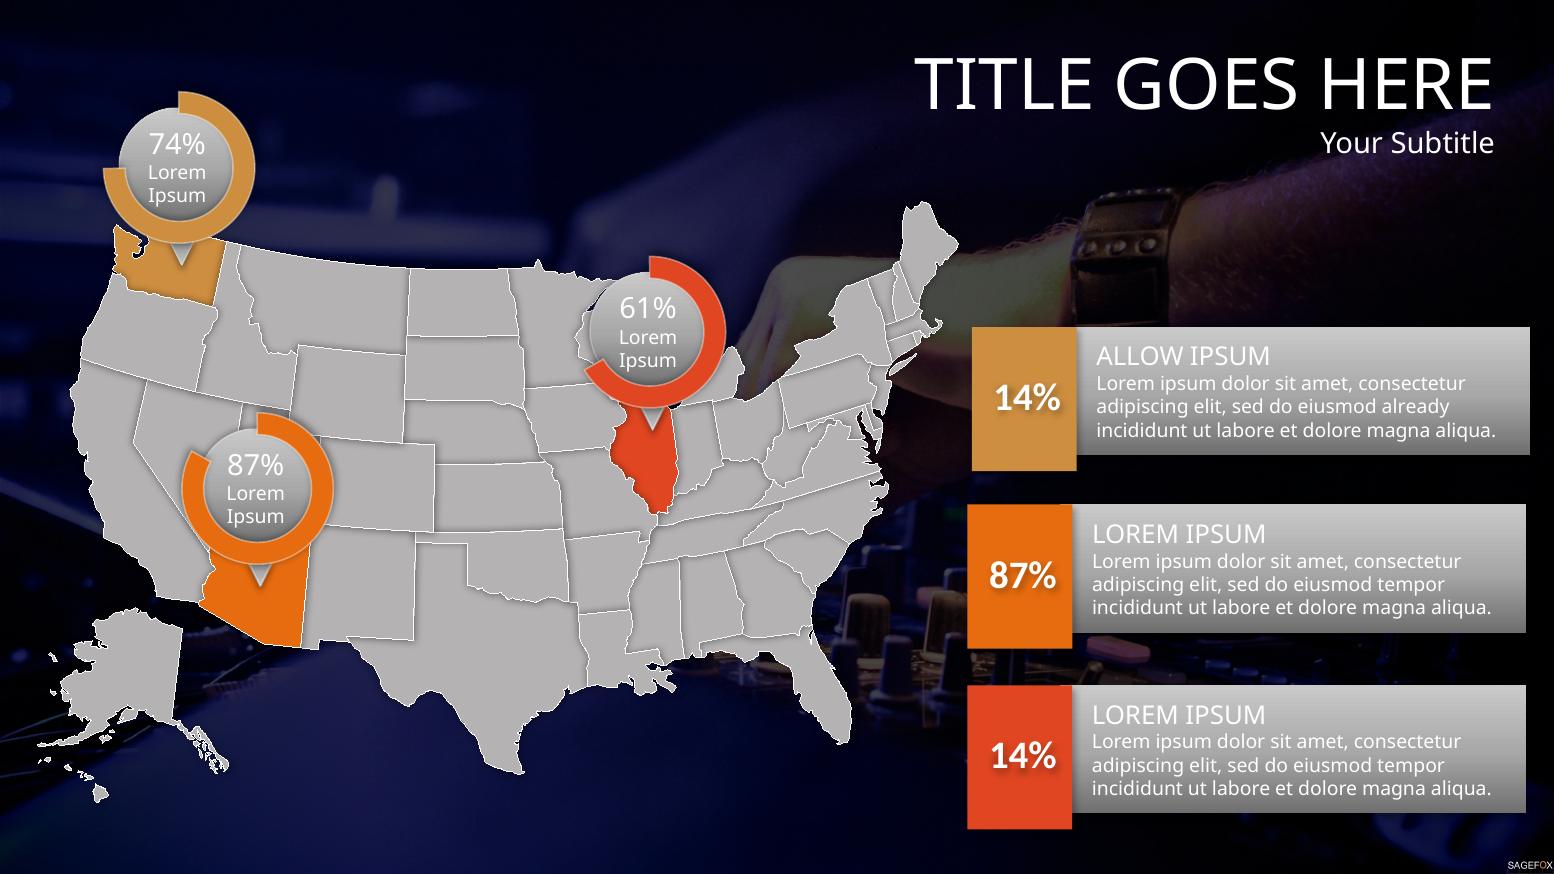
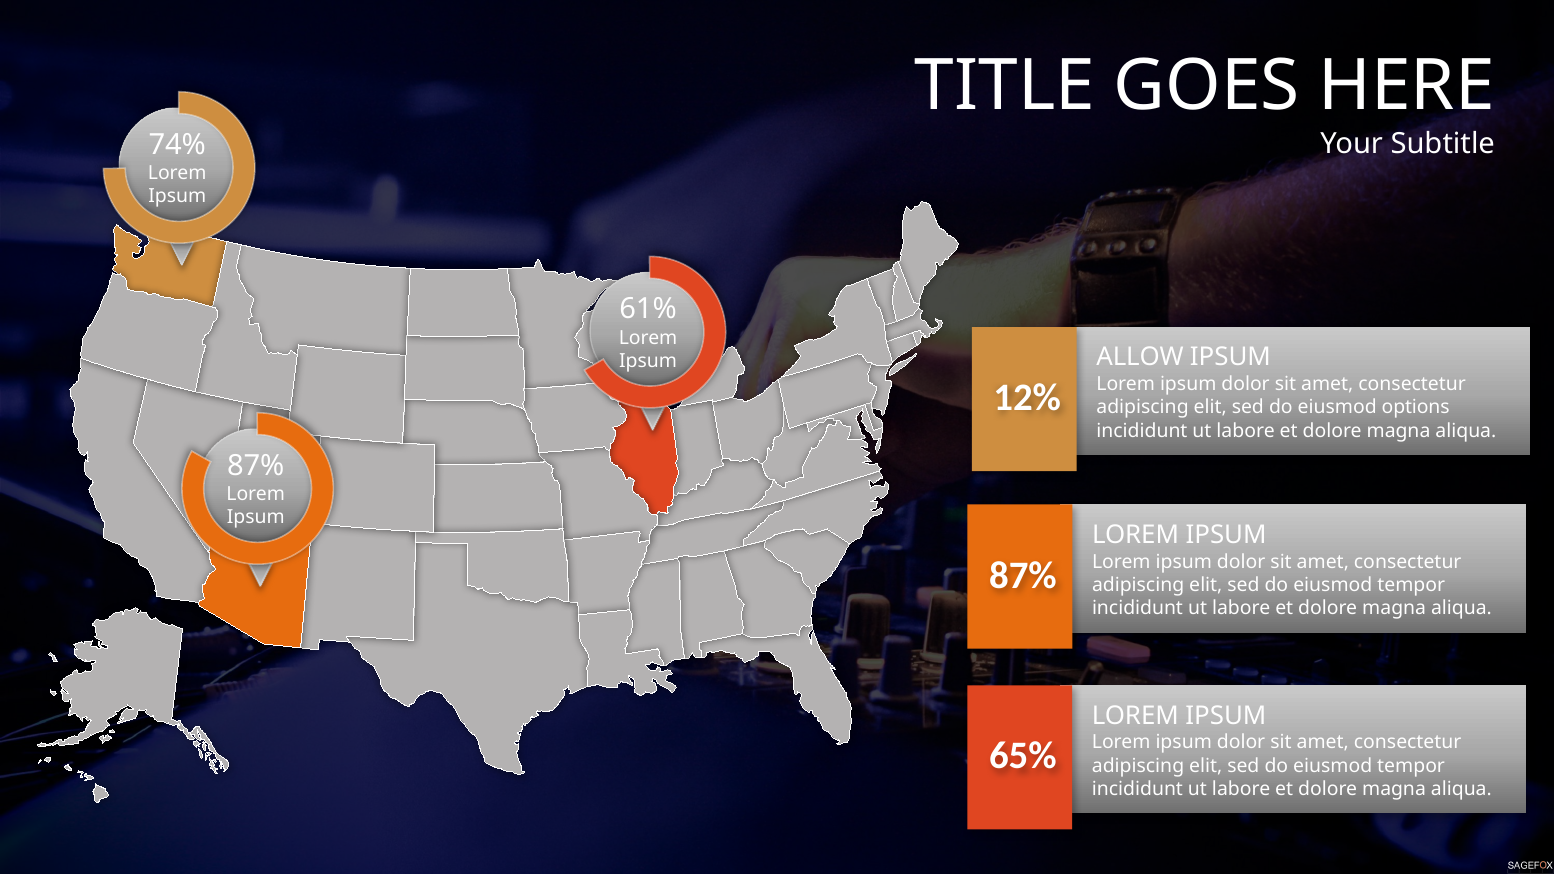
14%: 14% -> 12% (1027, 398)
already: already -> options (1416, 408)
14%: 14% -> 65% (1023, 756)
